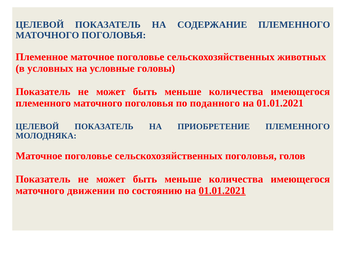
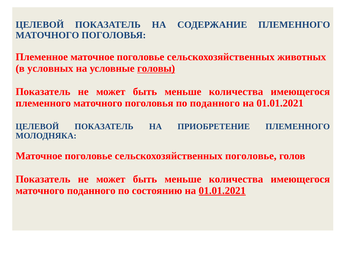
головы underline: none -> present (156, 69)
сельскохозяйственных поголовья: поголовья -> поголовье (251, 156)
маточного движении: движении -> поданного (91, 191)
